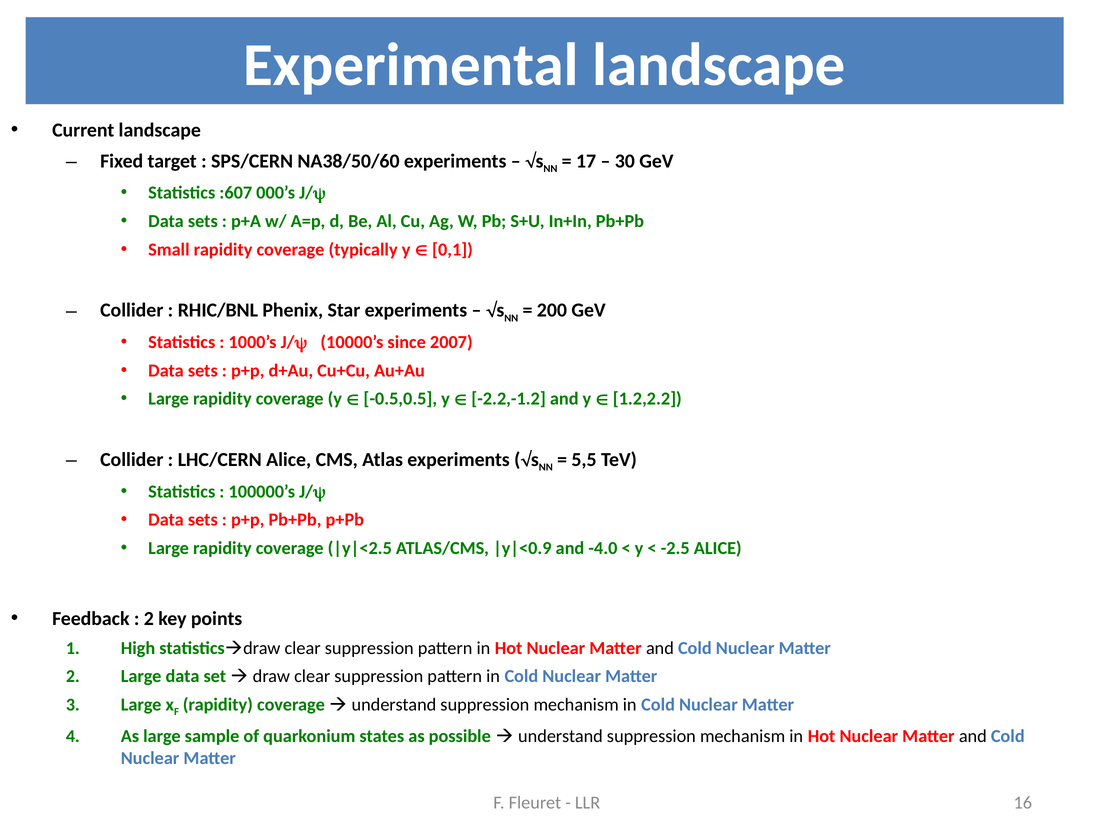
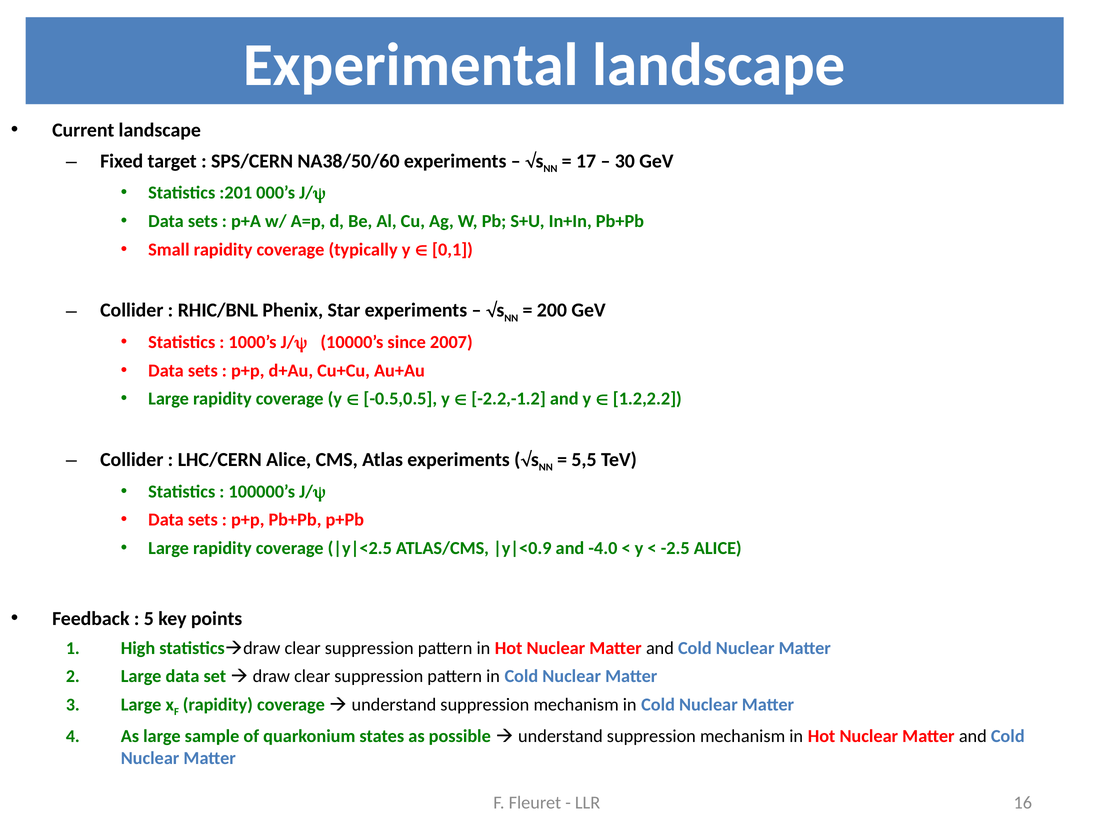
:607: :607 -> :201 (236, 193)
2: 2 -> 5 (149, 619)
